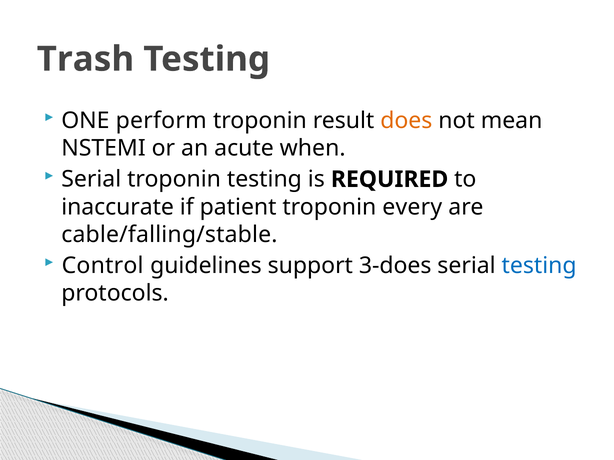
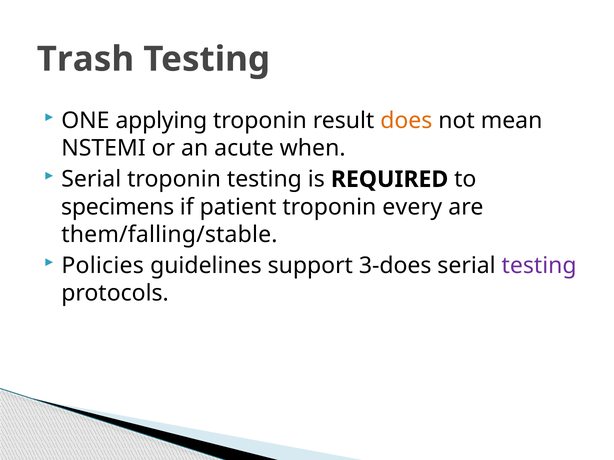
perform: perform -> applying (161, 121)
inaccurate: inaccurate -> specimens (118, 207)
cable/falling/stable: cable/falling/stable -> them/falling/stable (169, 235)
Control: Control -> Policies (103, 266)
testing colour: blue -> purple (539, 266)
